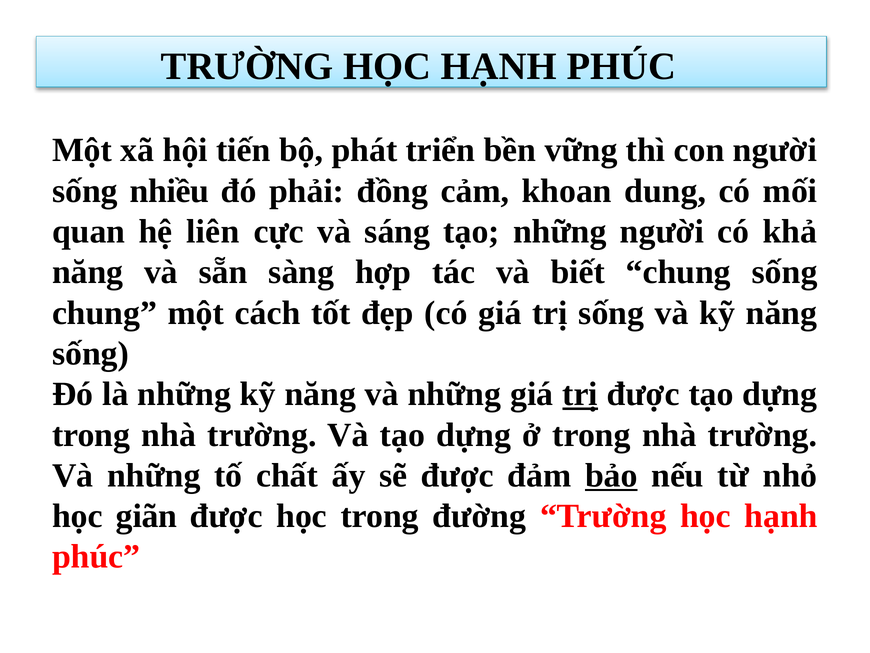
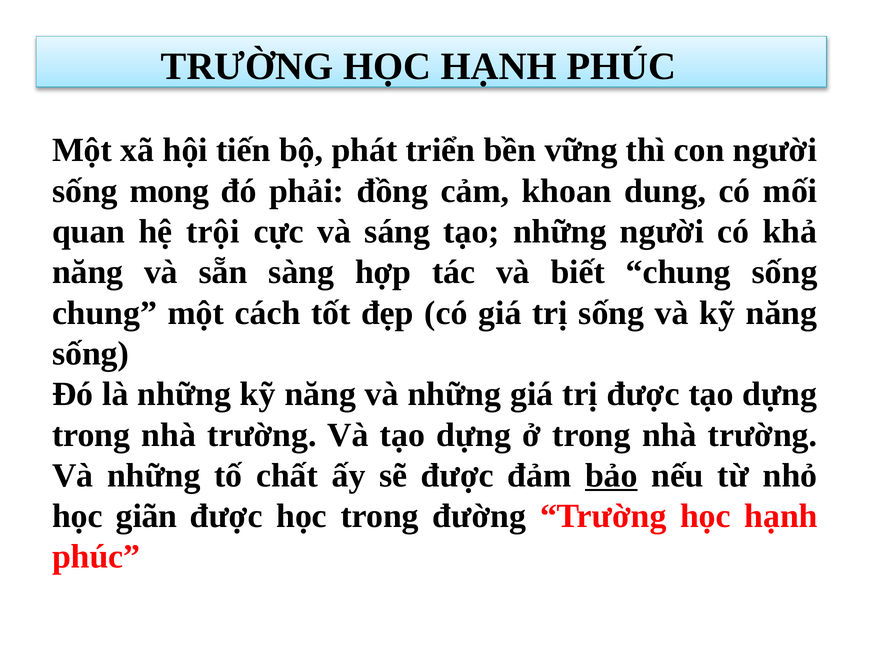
nhiều: nhiều -> mong (169, 191)
liên: liên -> trội (213, 231)
trị underline: present -> none (580, 394)
